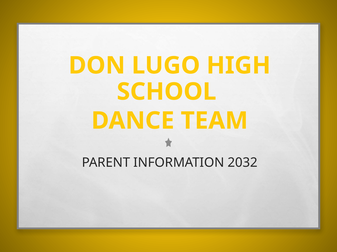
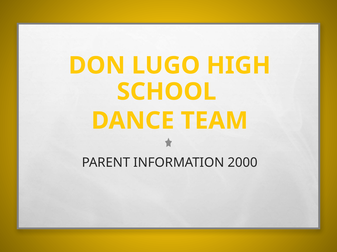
2032: 2032 -> 2000 (243, 163)
